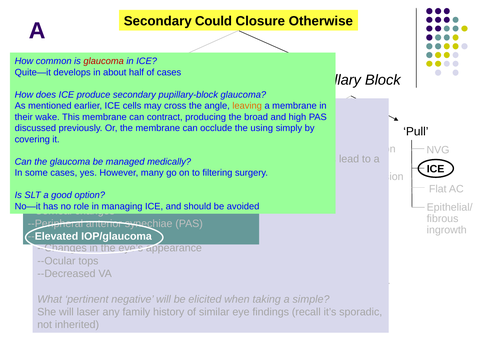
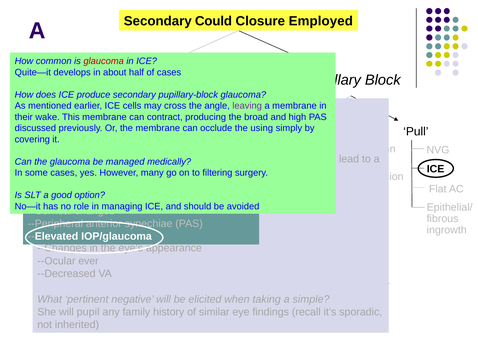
Otherwise: Otherwise -> Employed (321, 21)
leaving colour: orange -> purple (247, 106)
tops: tops -> ever (89, 261)
laser: laser -> pupil (88, 312)
